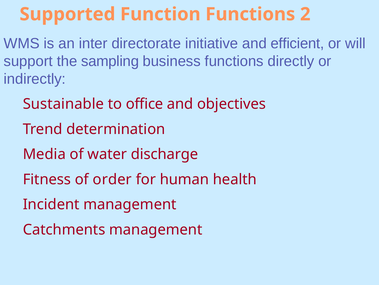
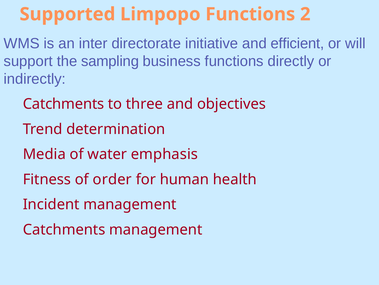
Function: Function -> Limpopo (160, 14)
Sustainable: Sustainable -> Catchments (64, 104)
office: office -> three (144, 104)
discharge: discharge -> emphasis (164, 154)
